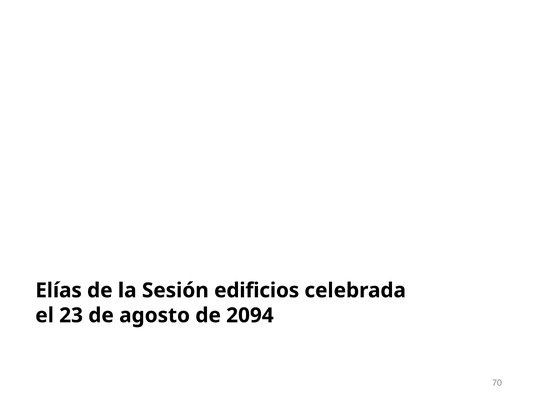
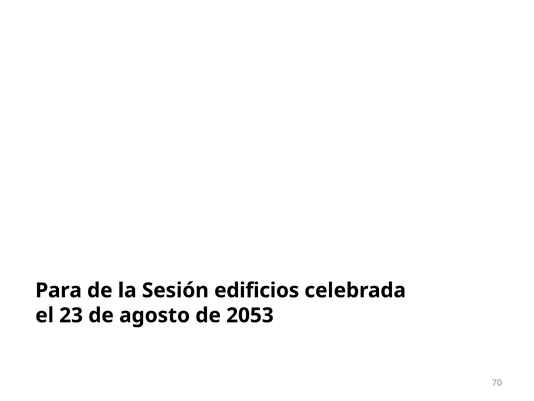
Elías: Elías -> Para (59, 290)
2094: 2094 -> 2053 (250, 315)
